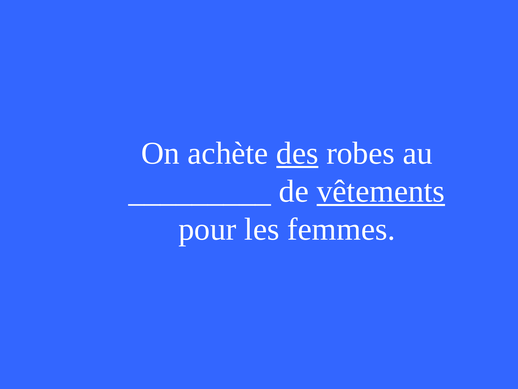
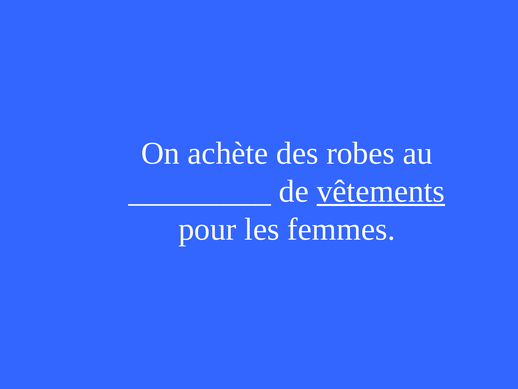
des underline: present -> none (297, 153)
